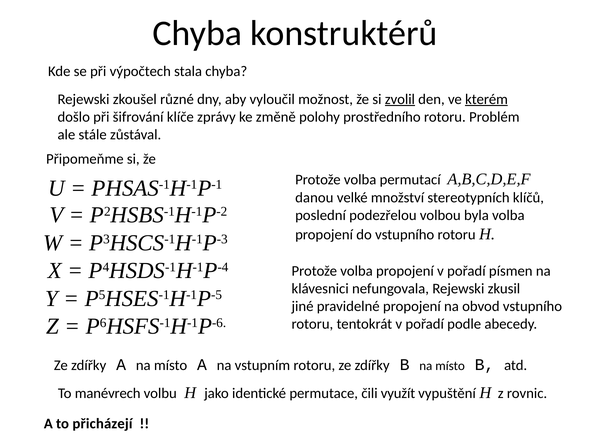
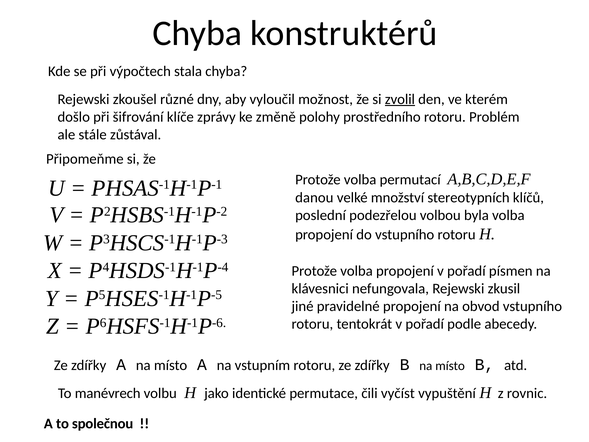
kterém underline: present -> none (487, 99)
využít: využít -> vyčíst (398, 393)
přicházejí: přicházejí -> společnou (103, 423)
